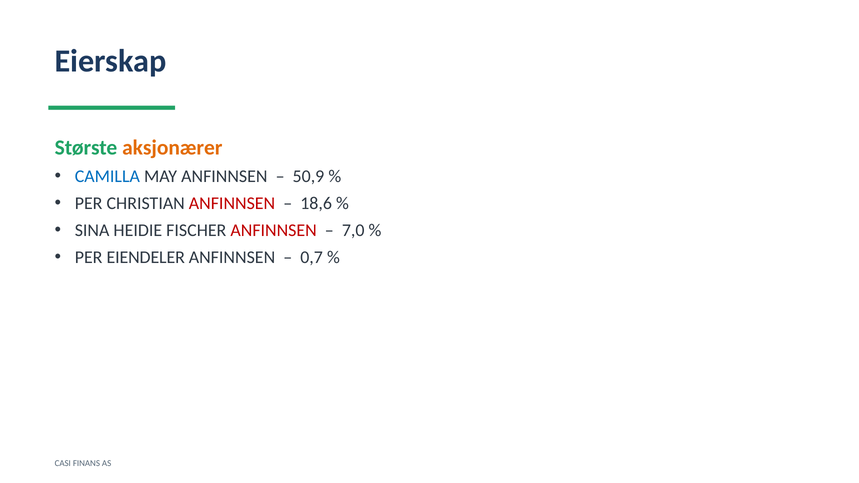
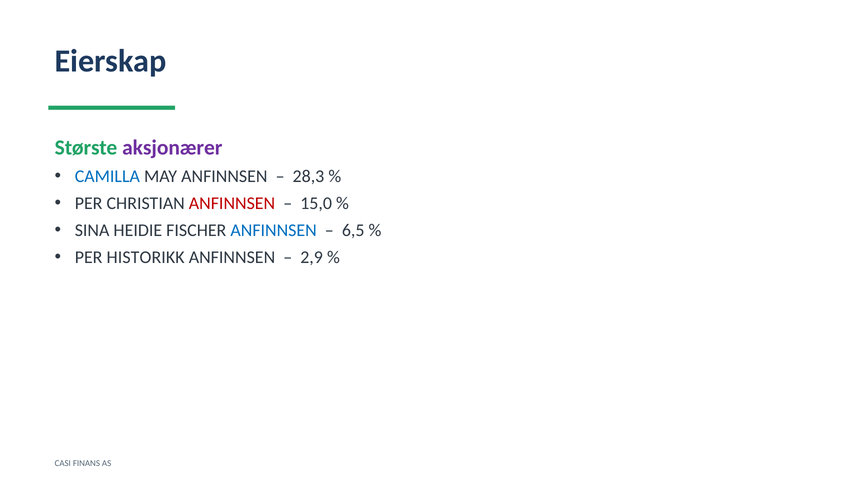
aksjonærer colour: orange -> purple (172, 148)
50,9: 50,9 -> 28,3 (308, 177)
18,6: 18,6 -> 15,0 (316, 203)
ANFINNSEN colour: red -> blue (274, 230)
7,0: 7,0 -> 6,5 (353, 230)
EIENDELER: EIENDELER -> HISTORIKK (146, 257)
0,7: 0,7 -> 2,9 (312, 257)
